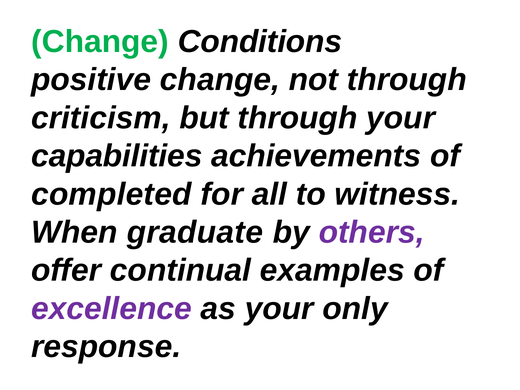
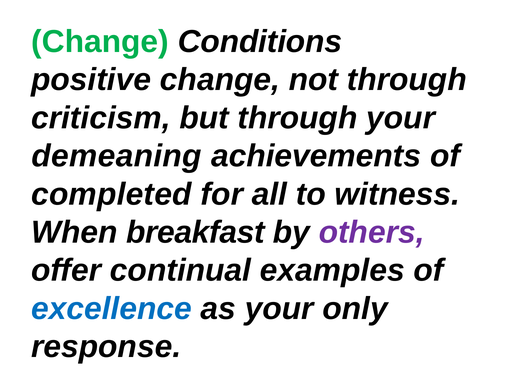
capabilities: capabilities -> demeaning (117, 156)
graduate: graduate -> breakfast (195, 232)
excellence colour: purple -> blue (112, 309)
